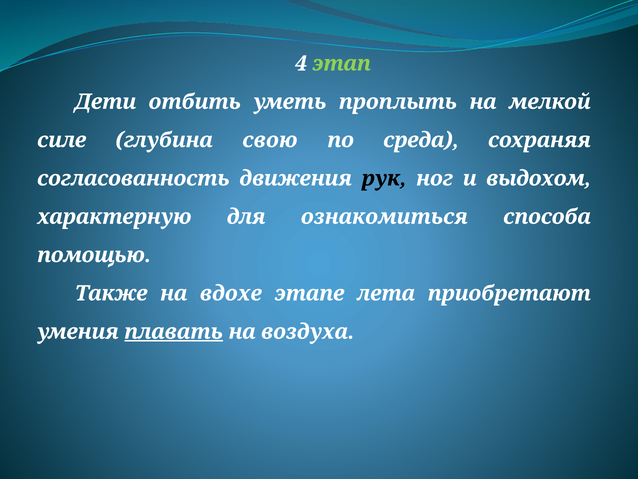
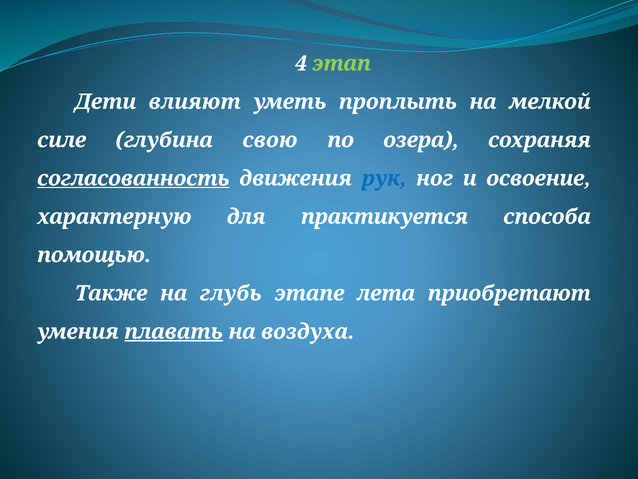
отбить: отбить -> влияют (195, 102)
среда: среда -> озера (421, 140)
согласованность underline: none -> present (133, 178)
рук colour: black -> blue (384, 178)
выдохом: выдохом -> освоение (539, 178)
ознакомиться: ознакомиться -> практикуется (385, 217)
вдохе: вдохе -> глубь (231, 293)
